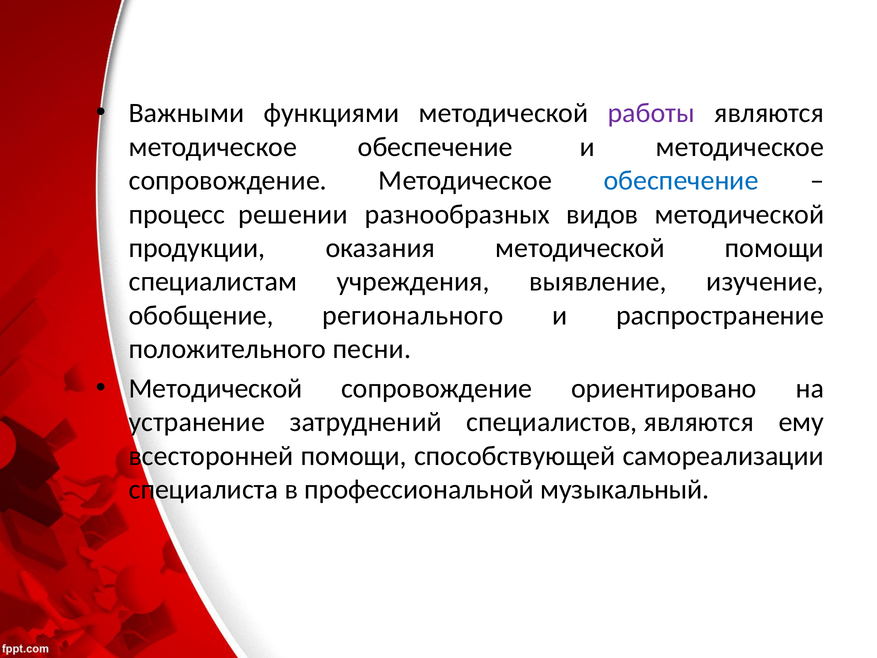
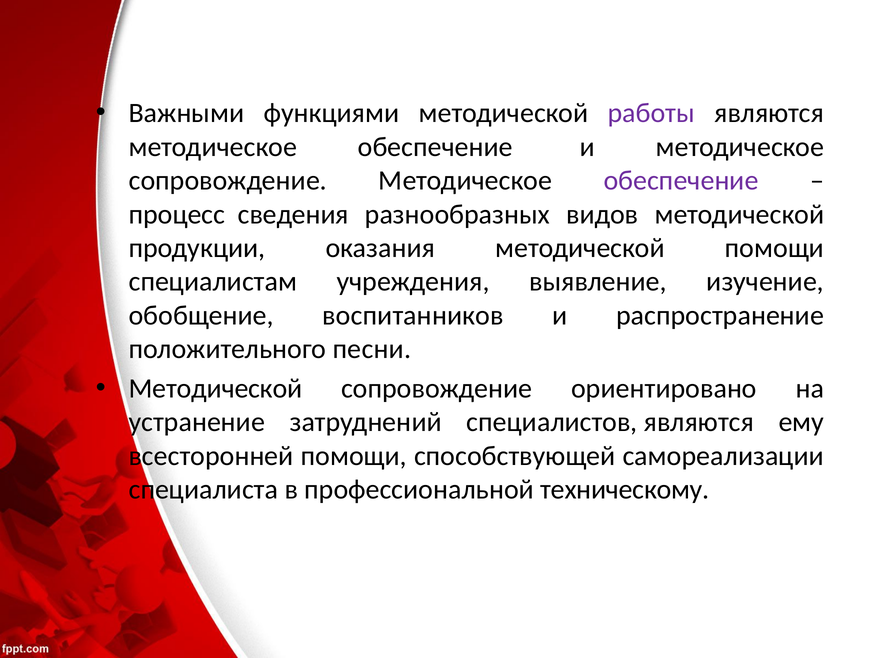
обеспечение colour: blue -> purple (681, 181)
решении: решении -> сведения (293, 214)
регионального: регионального -> воспитанников (413, 315)
музыкальный: музыкальный -> техническому (625, 489)
